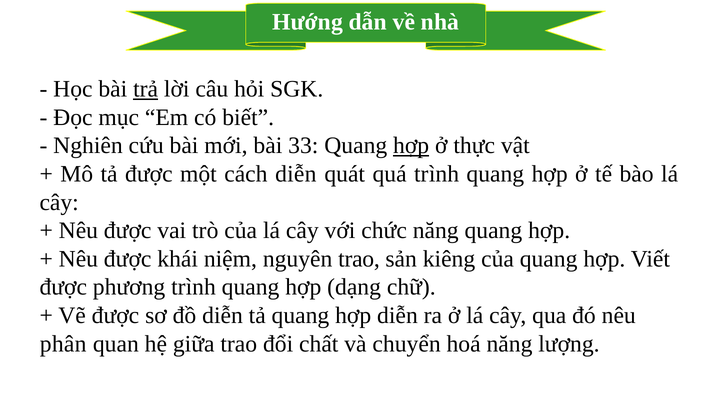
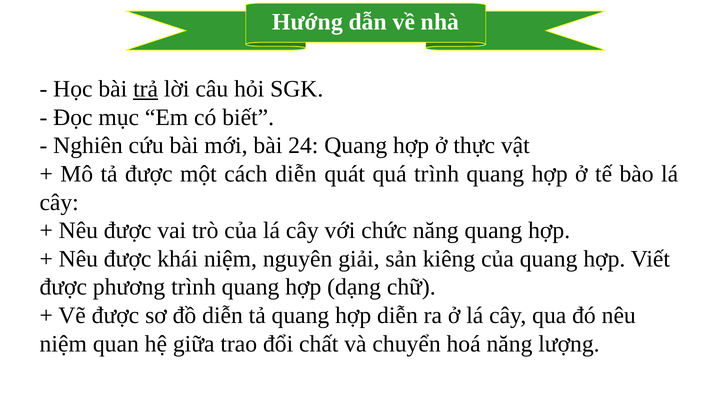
33: 33 -> 24 (303, 146)
hợp underline: present -> none (411, 146)
nguyên trao: trao -> giải (359, 259)
phân: phân -> niệm (63, 344)
